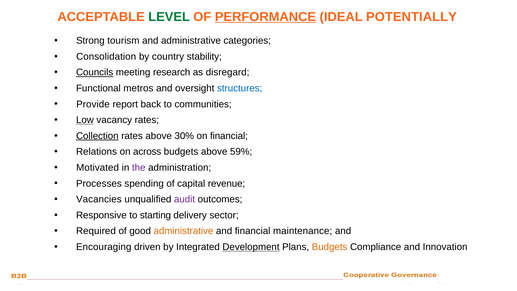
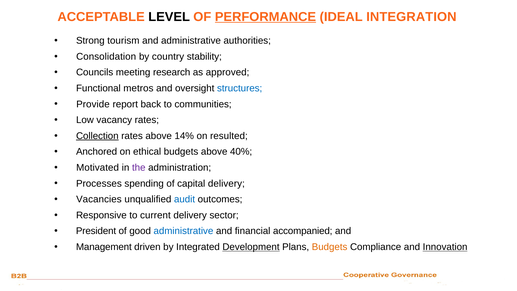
LEVEL colour: green -> black (169, 17)
POTENTIALLY: POTENTIALLY -> INTEGRATION (411, 17)
categories: categories -> authorities (247, 41)
Councils underline: present -> none (95, 72)
disregard: disregard -> approved (228, 72)
Low underline: present -> none (85, 120)
30%: 30% -> 14% (184, 136)
on financial: financial -> resulted (229, 136)
Relations: Relations -> Anchored (97, 152)
across: across -> ethical (147, 152)
59%: 59% -> 40% (241, 152)
capital revenue: revenue -> delivery (226, 183)
audit colour: purple -> blue (185, 199)
starting: starting -> current (155, 215)
Required: Required -> President (96, 231)
administrative colour: orange -> blue (183, 231)
maintenance: maintenance -> accompanied (303, 231)
Encouraging: Encouraging -> Management (104, 247)
Innovation underline: none -> present (445, 247)
